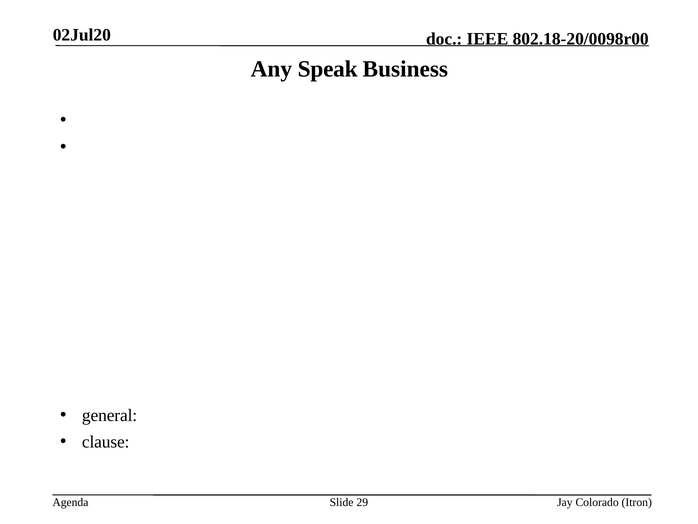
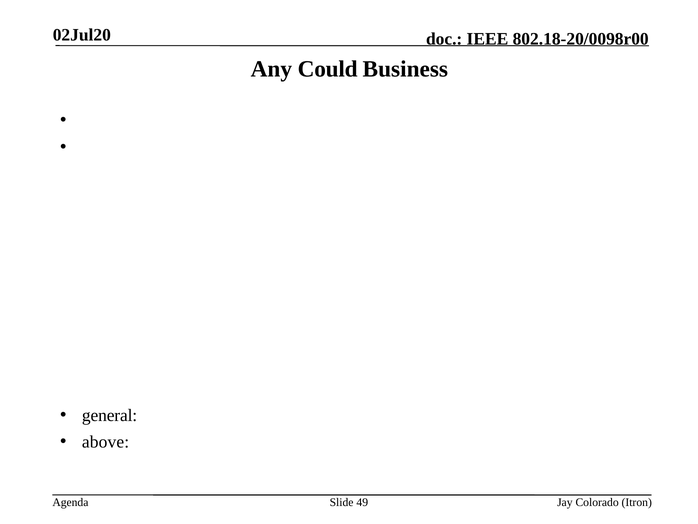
Speak: Speak -> Could (328, 69)
clause: clause -> above (106, 442)
29: 29 -> 49 (362, 502)
